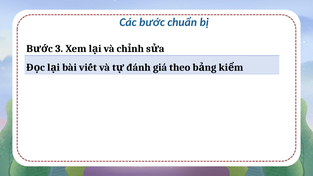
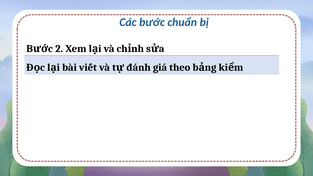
3: 3 -> 2 (59, 49)
